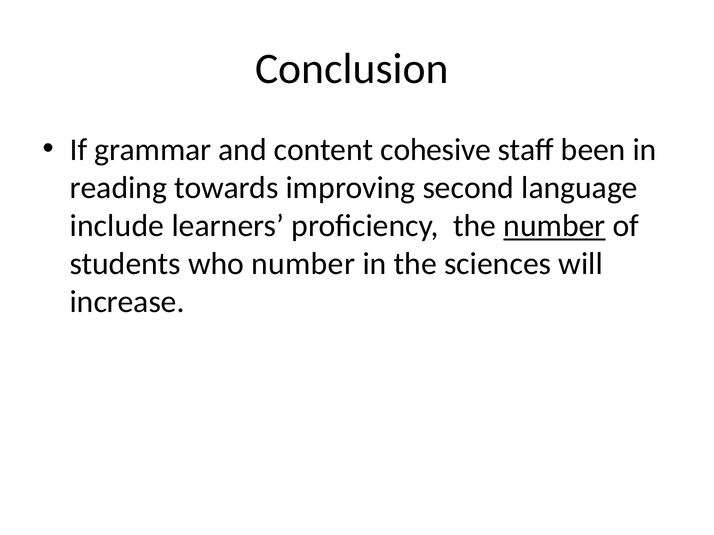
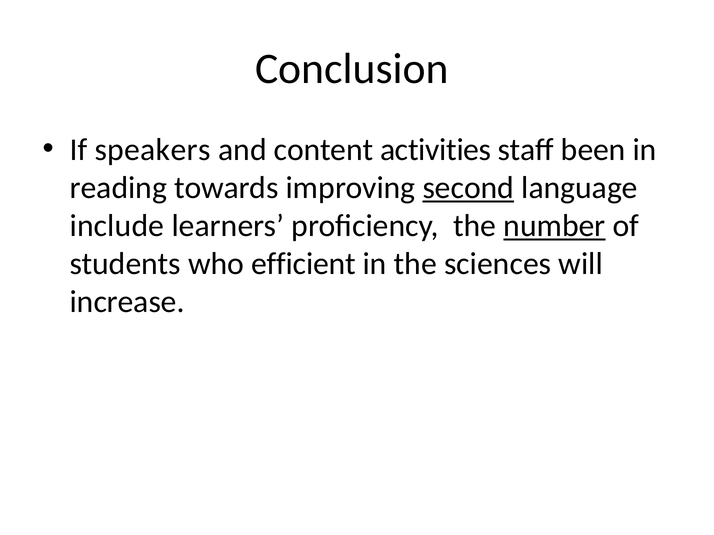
grammar: grammar -> speakers (153, 150)
cohesive: cohesive -> activities (436, 150)
second underline: none -> present (468, 188)
who number: number -> efficient (303, 264)
